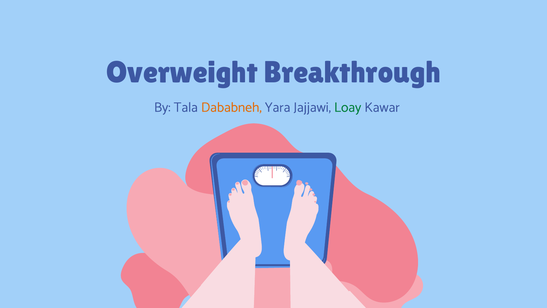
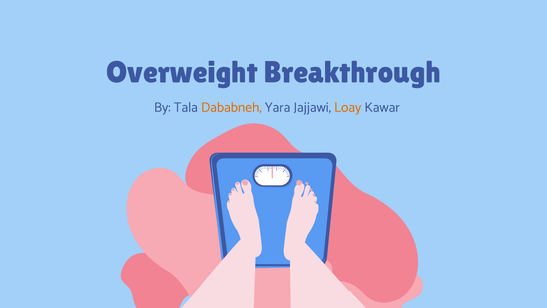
Loay colour: green -> orange (348, 107)
